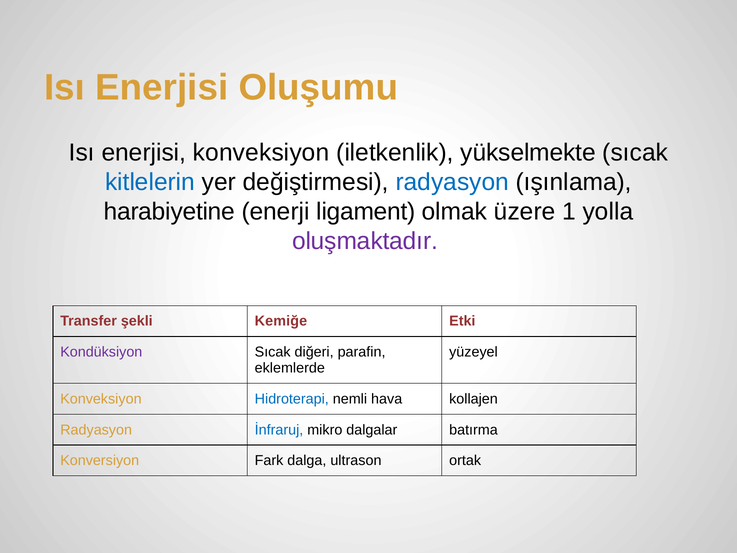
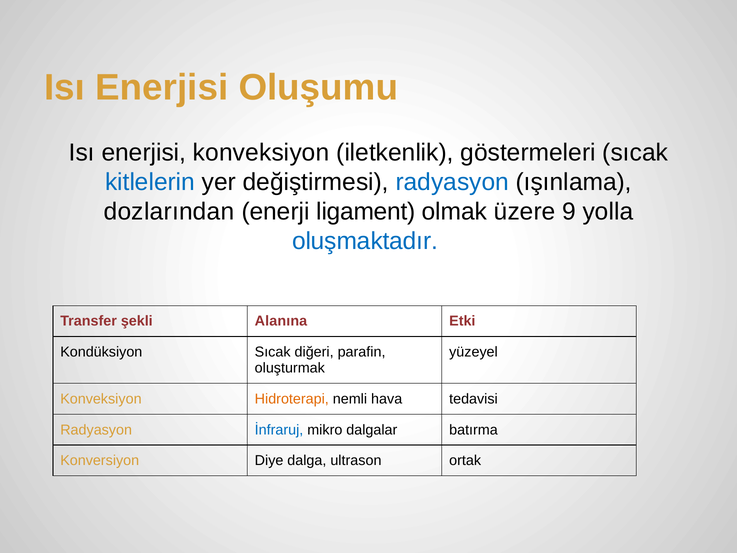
yükselmekte: yükselmekte -> göstermeleri (528, 153)
harabiyetine: harabiyetine -> dozlarından (169, 212)
1: 1 -> 9 (569, 212)
oluşmaktadır colour: purple -> blue (365, 241)
Kemiğe: Kemiğe -> Alanına (281, 321)
Kondüksiyon colour: purple -> black (101, 352)
eklemlerde: eklemlerde -> oluşturmak (290, 368)
Hidroterapi colour: blue -> orange (292, 399)
kollajen: kollajen -> tedavisi (473, 399)
Fark: Fark -> Diye (269, 460)
